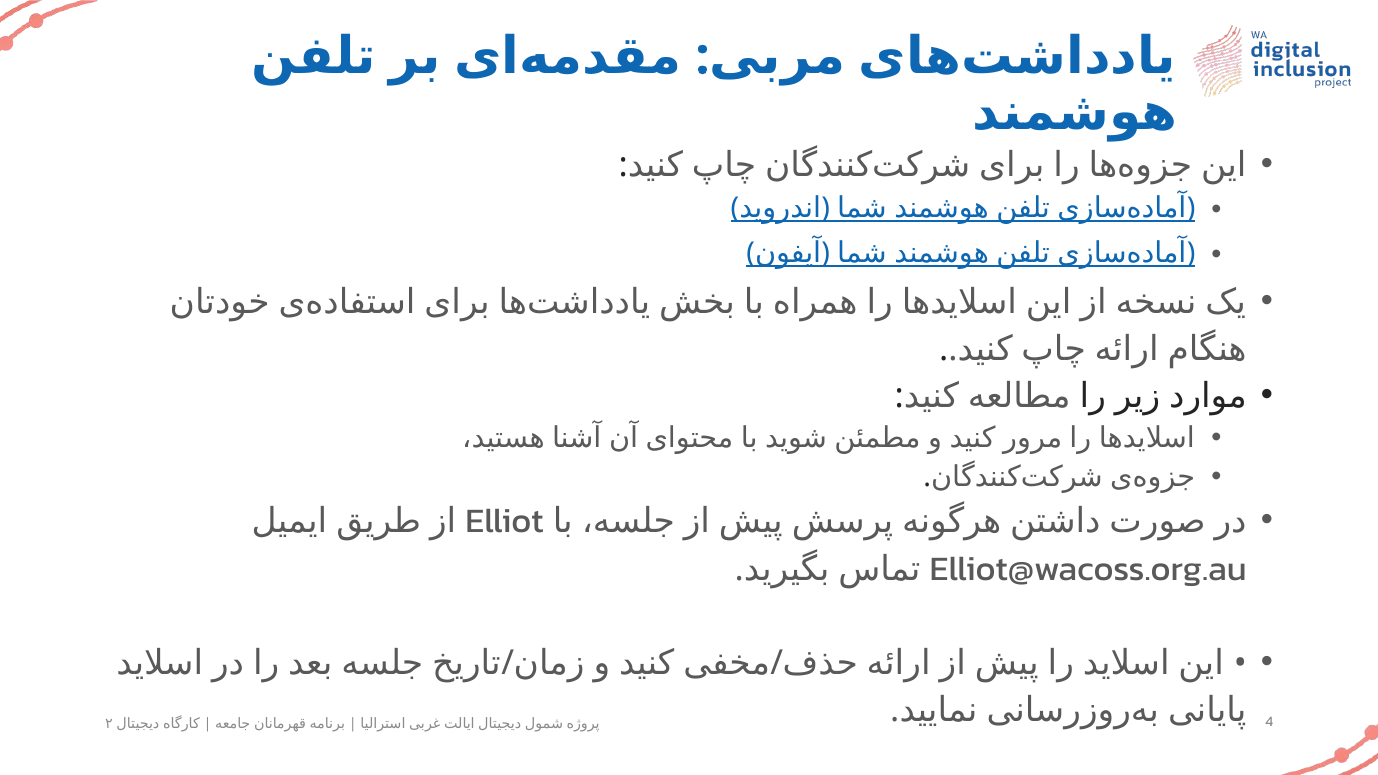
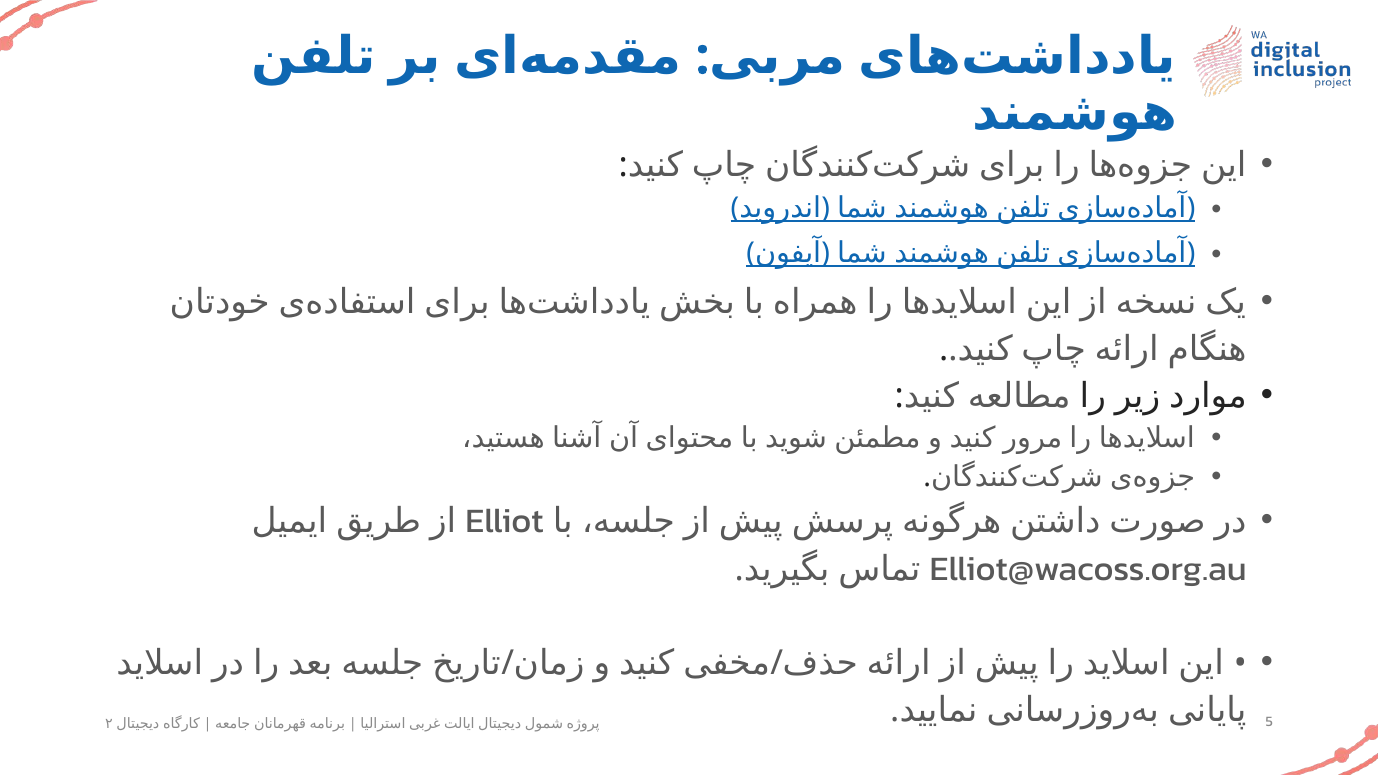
4: 4 -> 5 (1269, 722)
